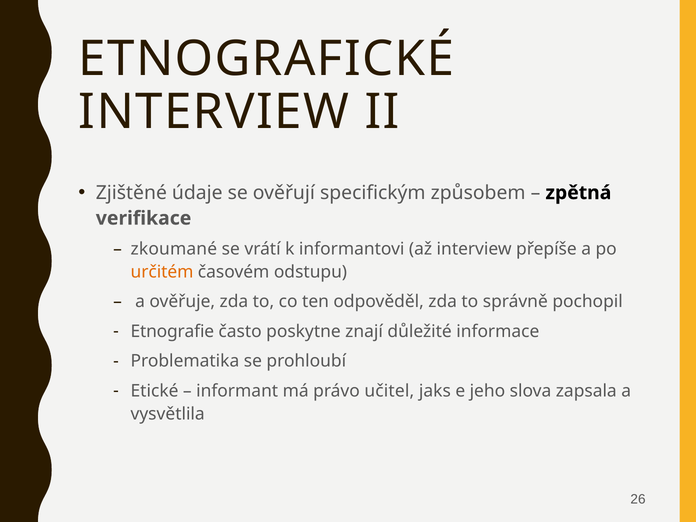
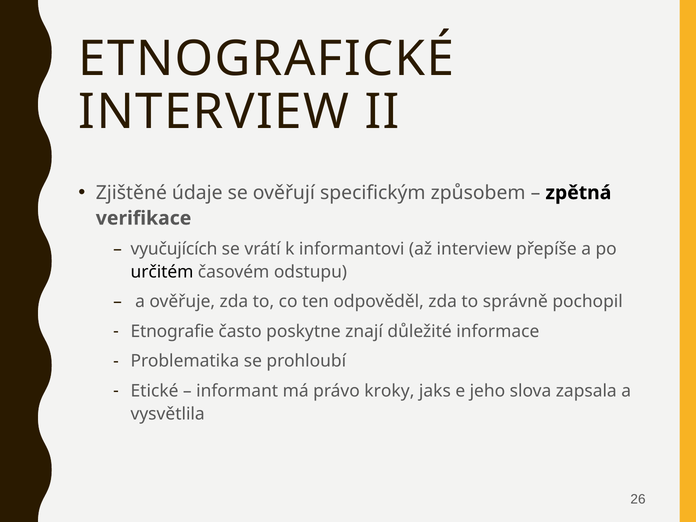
zkoumané: zkoumané -> vyučujících (174, 249)
určitém colour: orange -> black (162, 272)
učitel: učitel -> kroky (389, 391)
